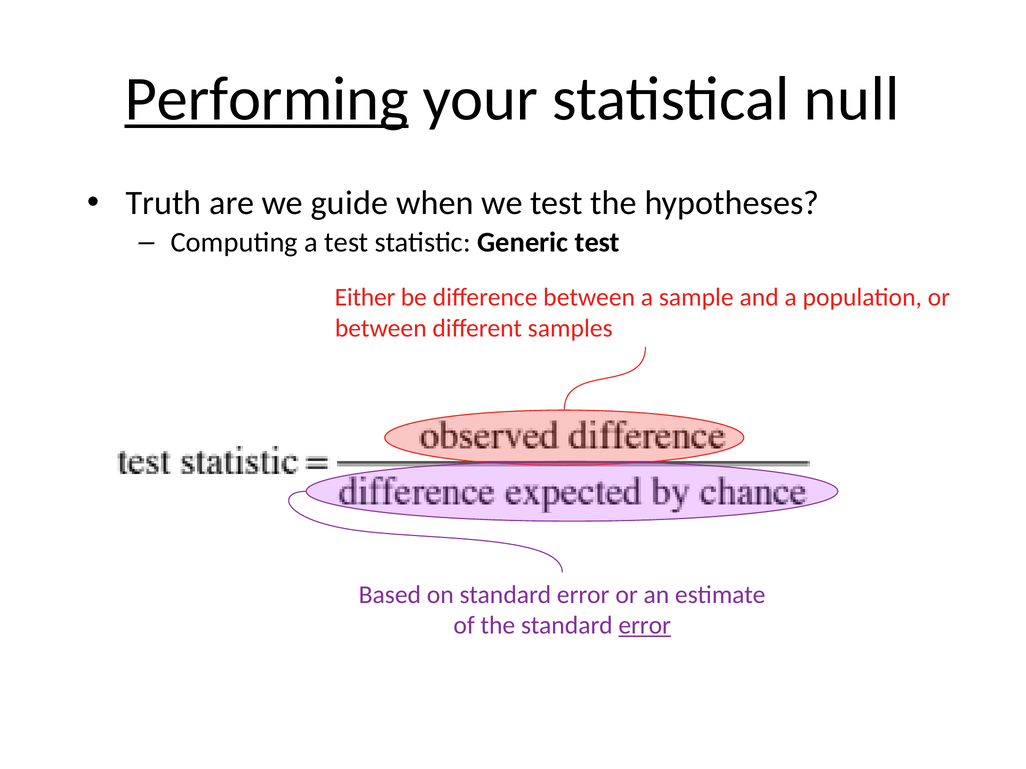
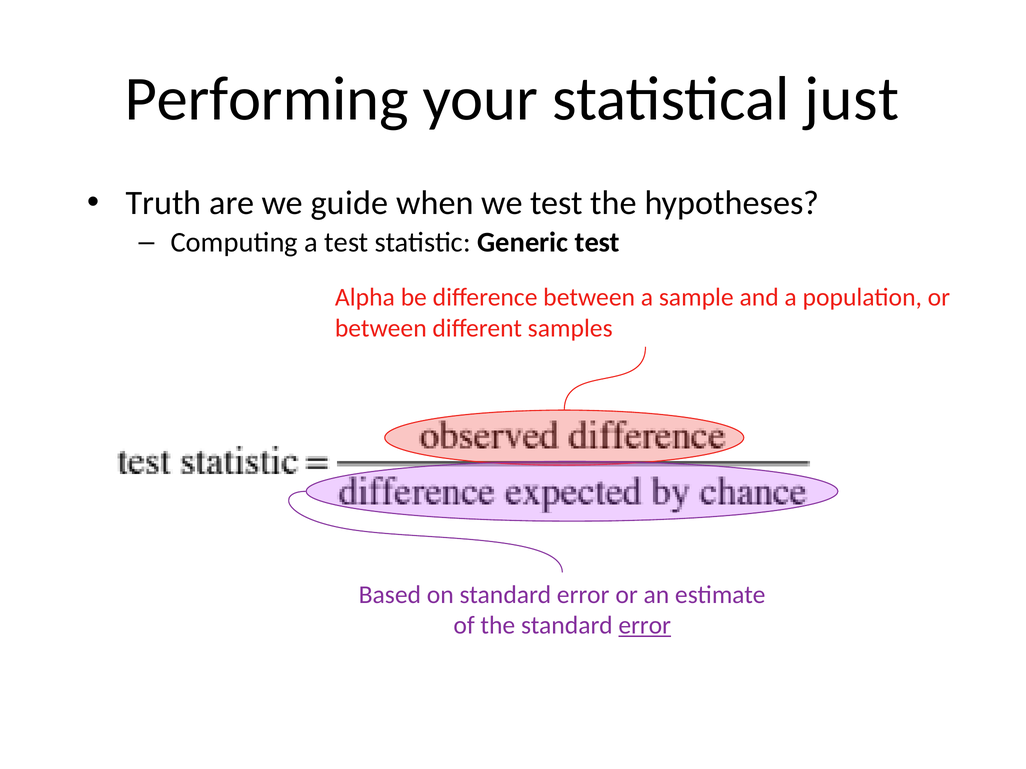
Performing underline: present -> none (267, 99)
null: null -> just (852, 99)
Either: Either -> Alpha (365, 298)
